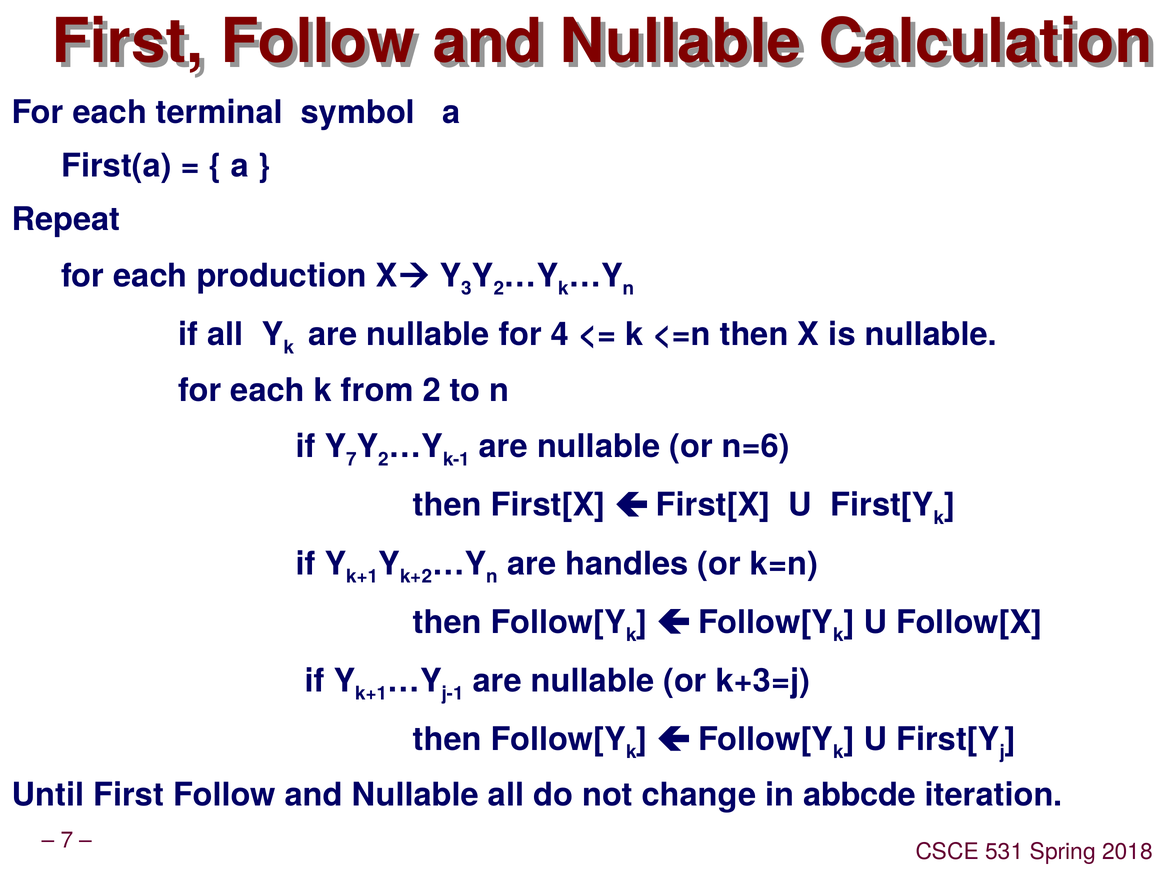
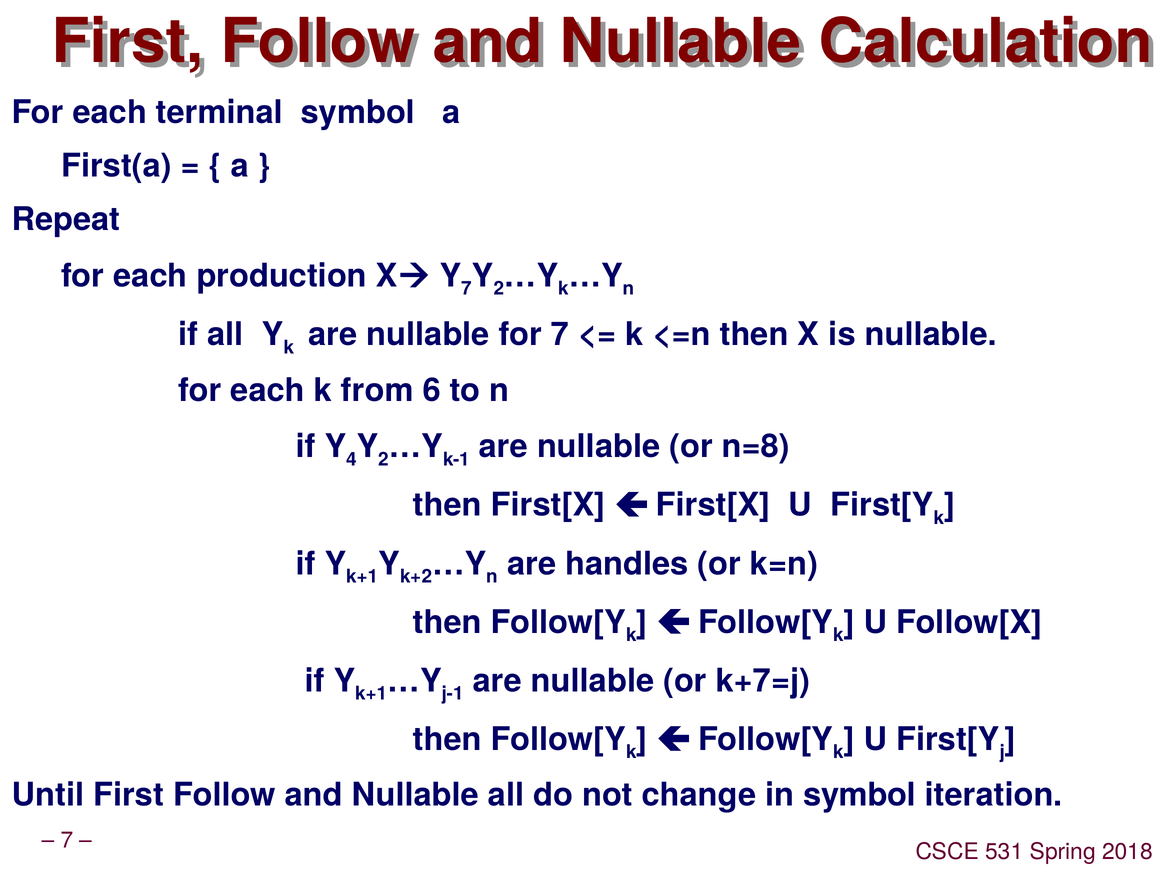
3: 3 -> 7 (467, 289)
for 4: 4 -> 7 (560, 334)
from 2: 2 -> 6 (432, 390)
7: 7 -> 4 (352, 459)
n=6: n=6 -> n=8 (756, 447)
k+3=j: k+3=j -> k+7=j (763, 681)
in abbcde: abbcde -> symbol (860, 795)
